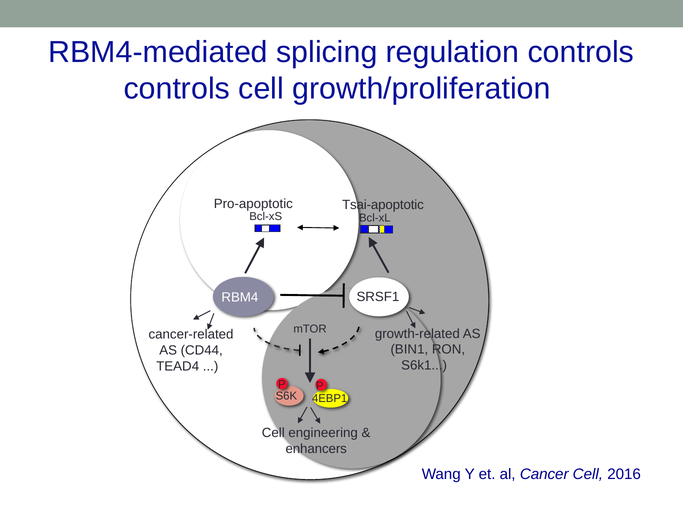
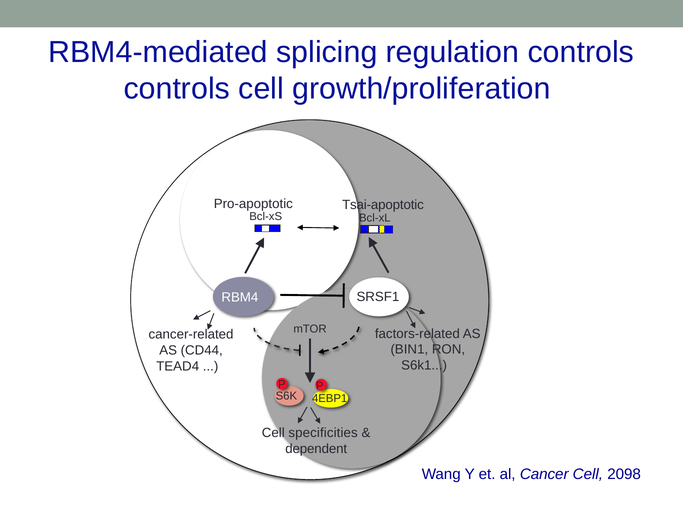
growth-related: growth-related -> factors-related (417, 333)
engineering: engineering -> specificities (323, 432)
enhancers: enhancers -> dependent (316, 448)
2016: 2016 -> 2098 (624, 474)
